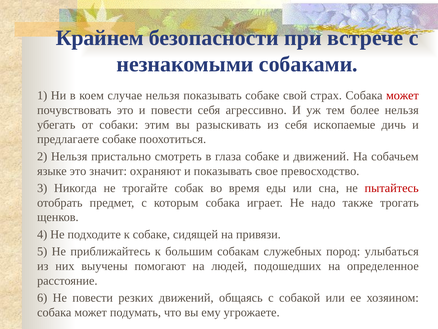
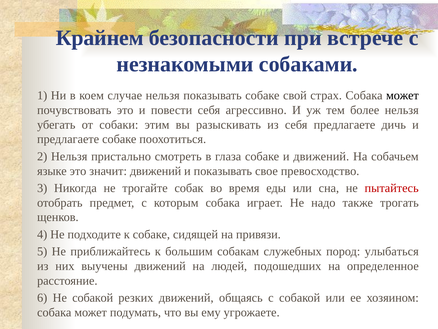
может colour: red -> black (402, 95)
себя ископаемые: ископаемые -> предлагаете (344, 124)
значит охраняют: охраняют -> движений (156, 171)
выучены помогают: помогают -> движений (160, 266)
Не повести: повести -> собакой (93, 297)
